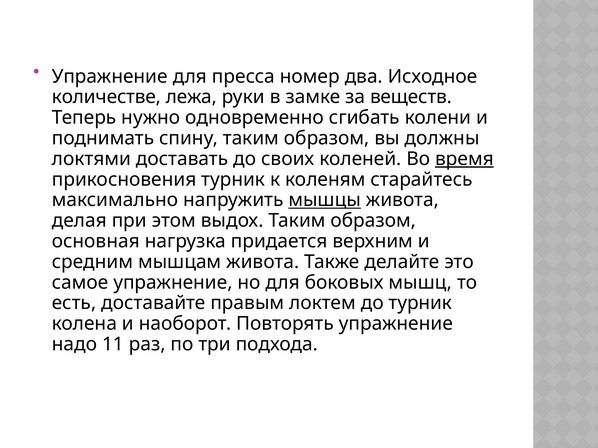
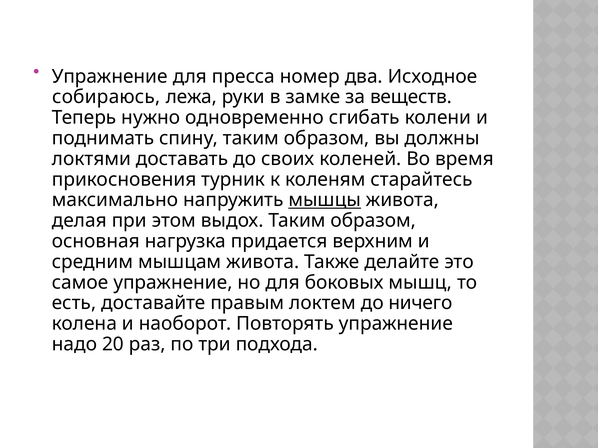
количестве: количестве -> собираюсь (106, 97)
время underline: present -> none (464, 159)
до турник: турник -> ничего (420, 303)
11: 11 -> 20 (113, 345)
